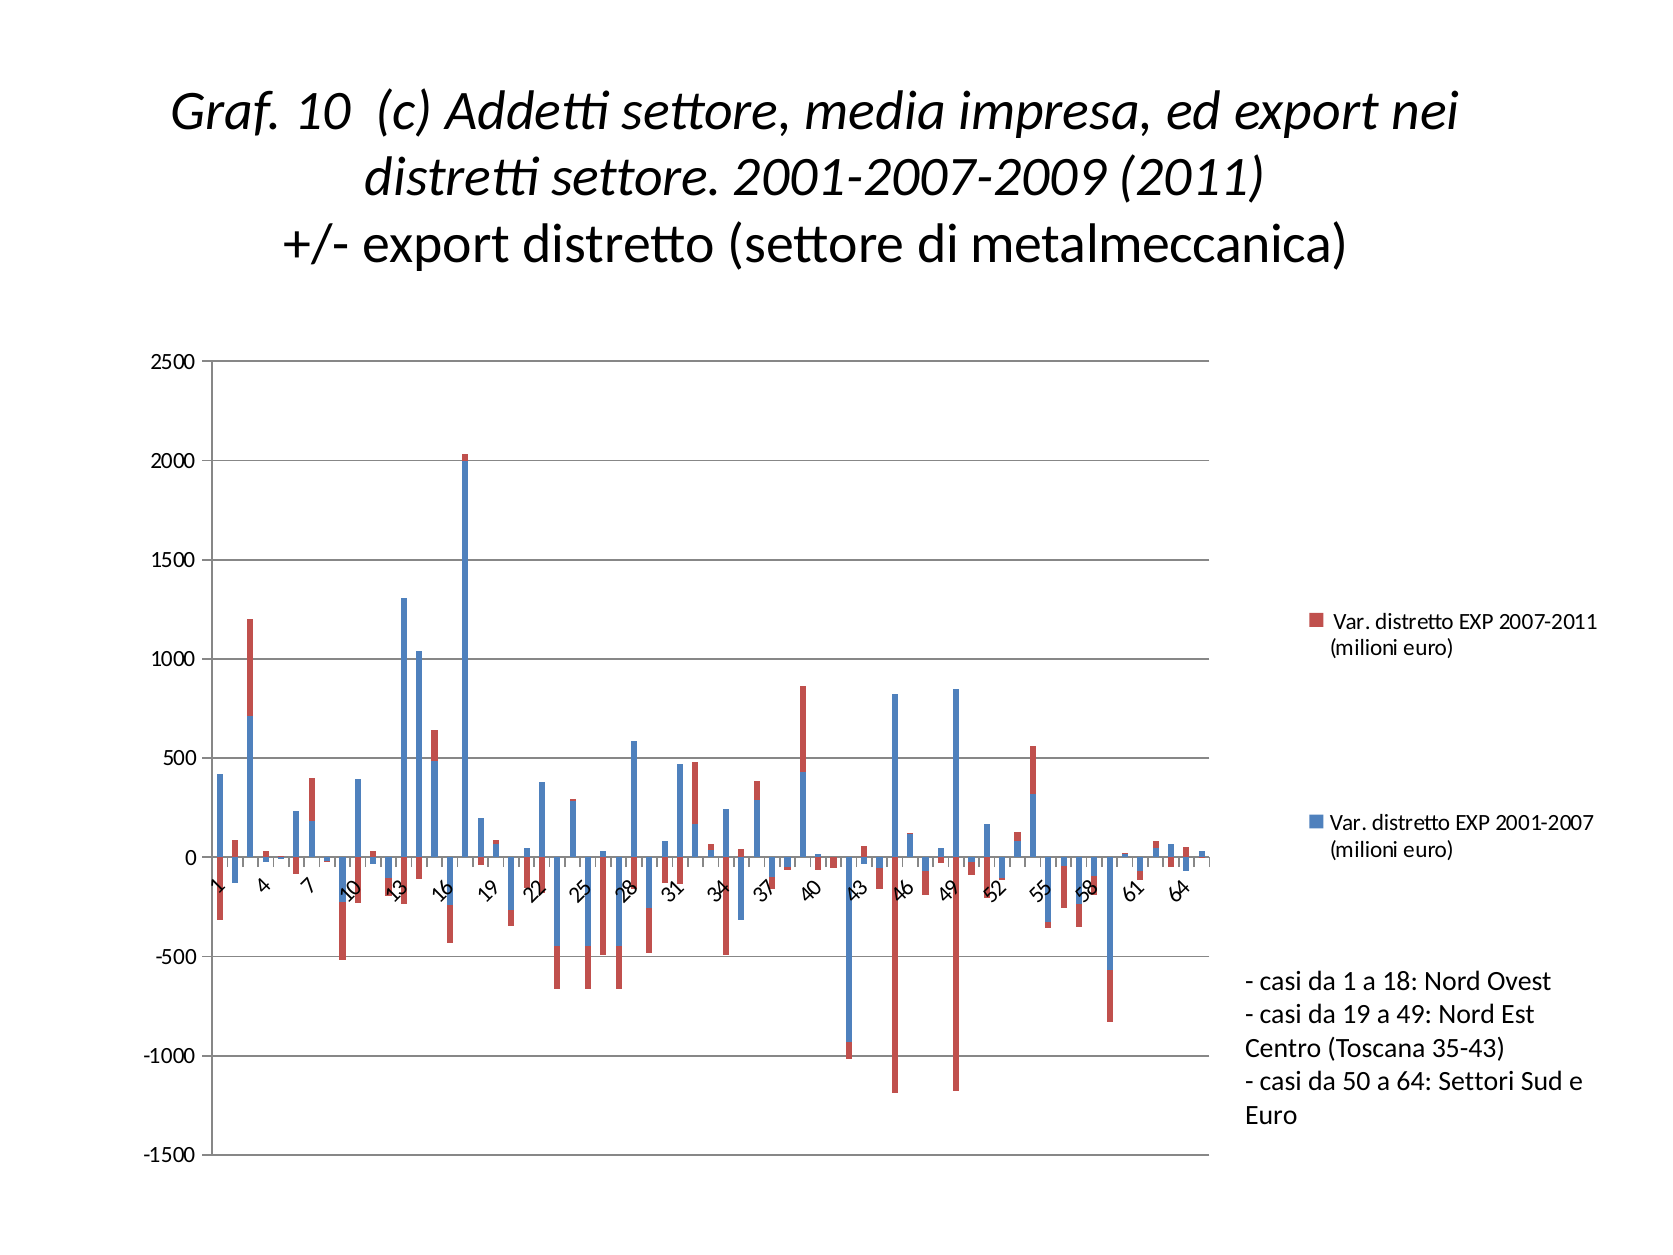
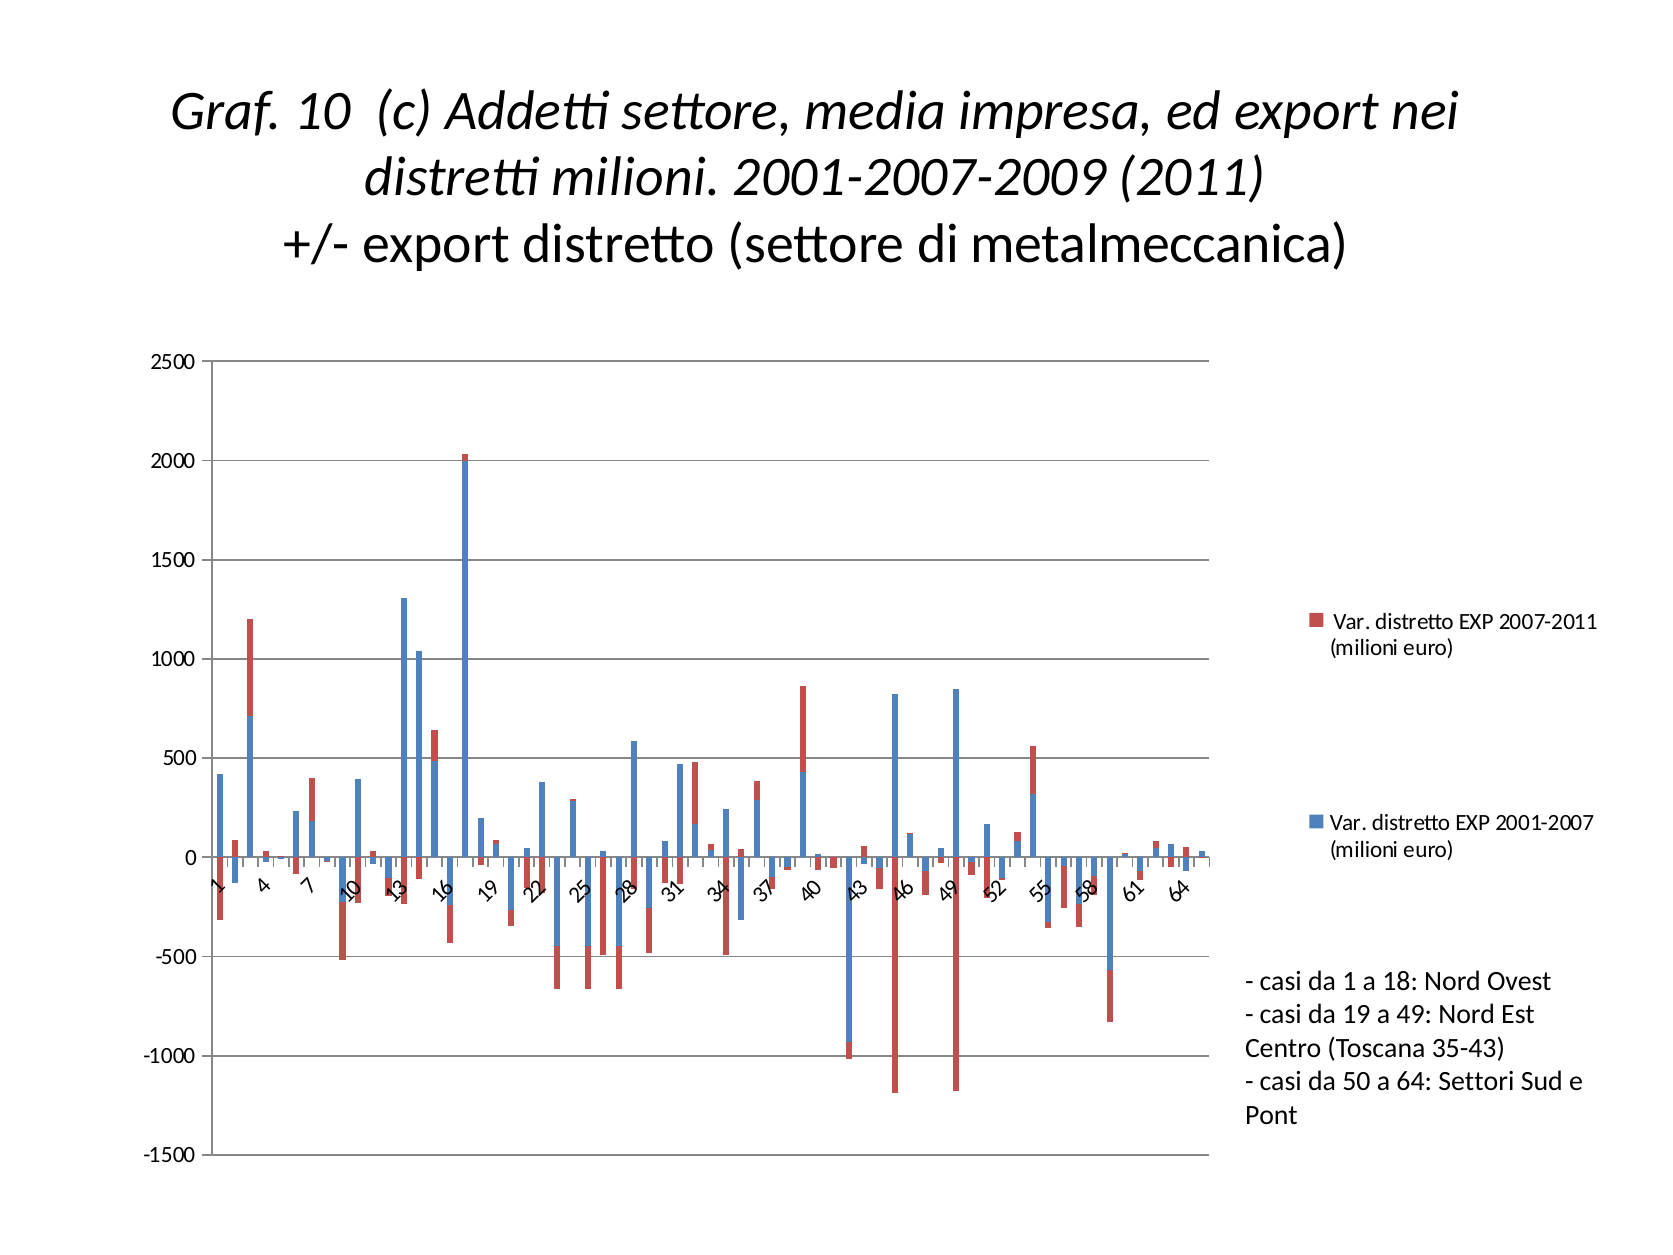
distretti settore: settore -> milioni (636, 178)
Euro: Euro -> Pont (1271, 1115)
